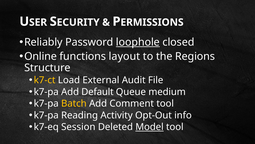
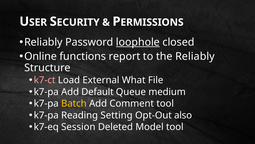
layout: layout -> report (125, 56)
the Regions: Regions -> Reliably (195, 56)
k7-ct colour: yellow -> pink (45, 80)
Audit: Audit -> What (134, 80)
Activity: Activity -> Setting (117, 115)
info: info -> also (183, 115)
Model underline: present -> none (149, 126)
